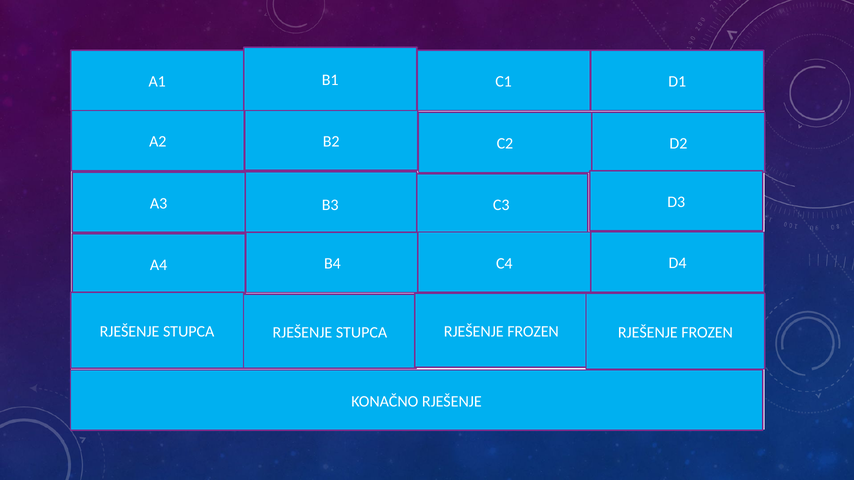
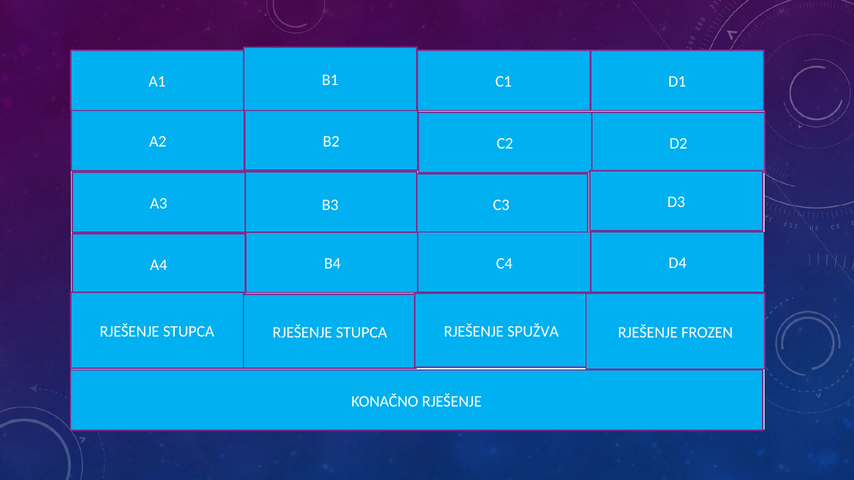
FROZEN: FROZEN -> SPUŽVA (533, 332)
